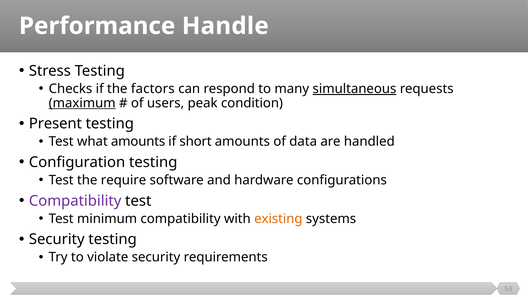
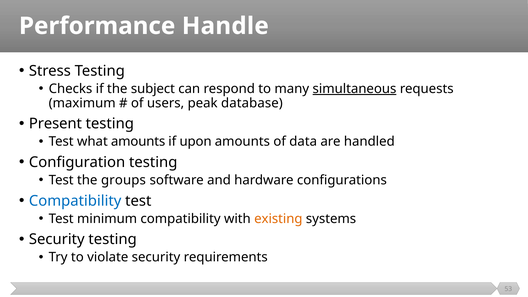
factors: factors -> subject (153, 89)
maximum underline: present -> none (82, 103)
condition: condition -> database (252, 103)
short: short -> upon (196, 142)
require: require -> groups (123, 180)
Compatibility colour: purple -> blue (75, 201)
